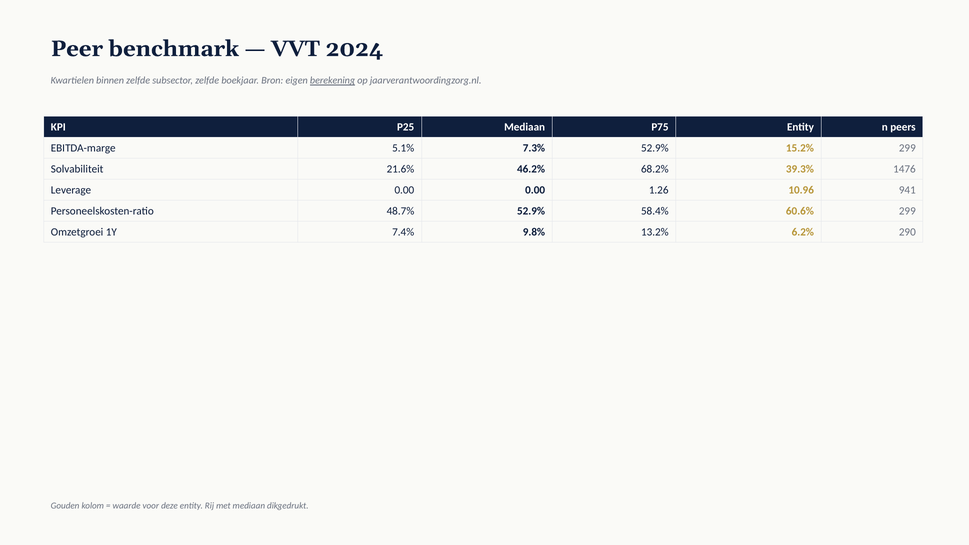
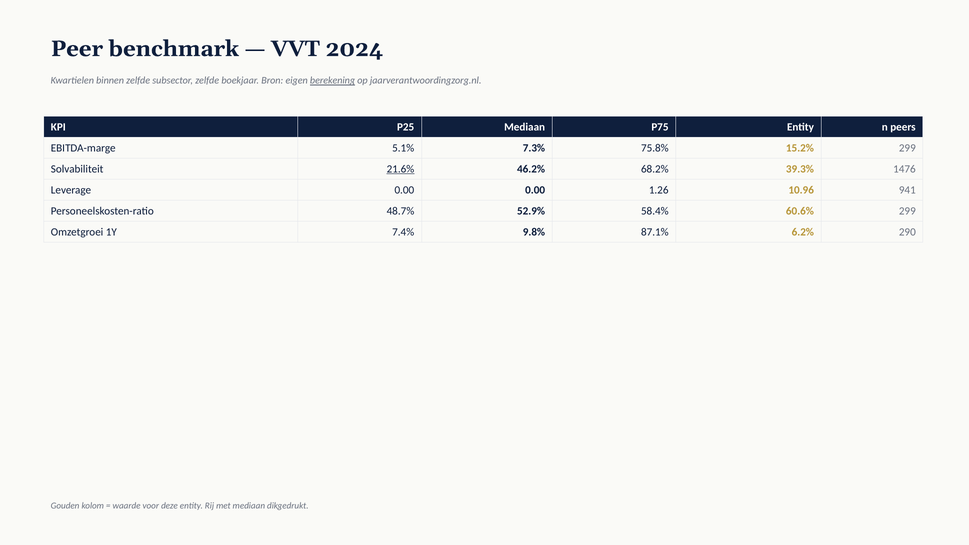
7.3% 52.9%: 52.9% -> 75.8% (655, 148)
21.6% underline: none -> present (400, 169)
13.2%: 13.2% -> 87.1% (655, 232)
